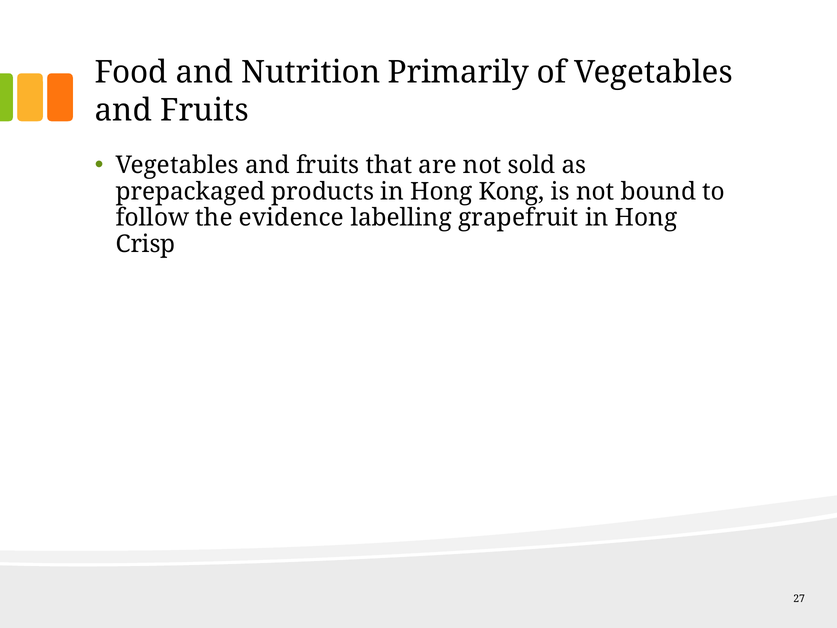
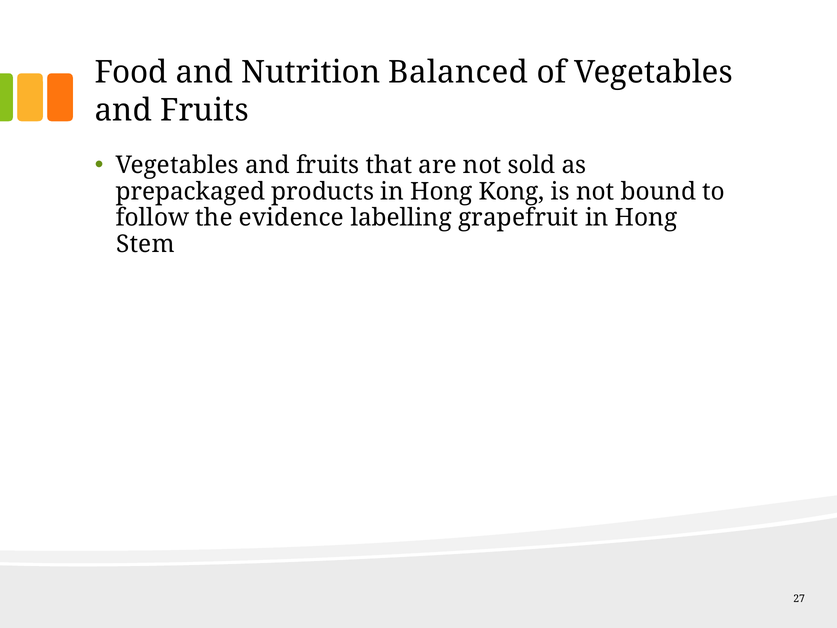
Primarily: Primarily -> Balanced (458, 73)
Crisp: Crisp -> Stem (145, 244)
